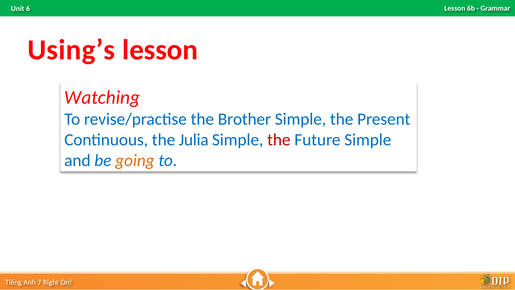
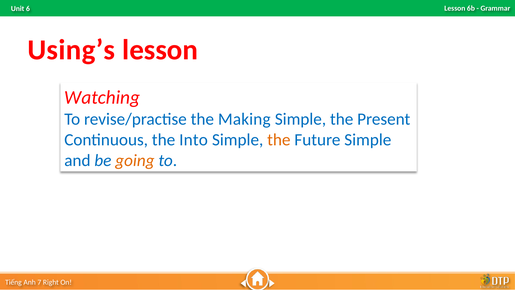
Brother: Brother -> Making (244, 119)
Julia: Julia -> Into (194, 140)
the colour: red -> orange (279, 140)
